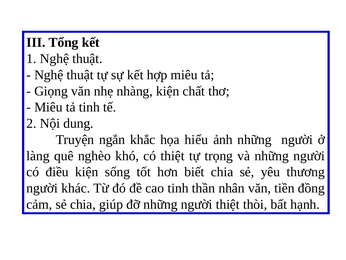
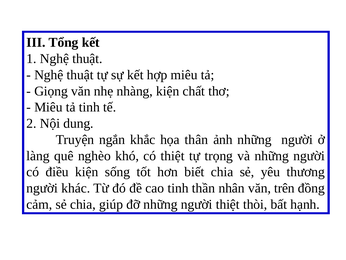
hiểu: hiểu -> thân (196, 139)
tiền: tiền -> trên (284, 188)
